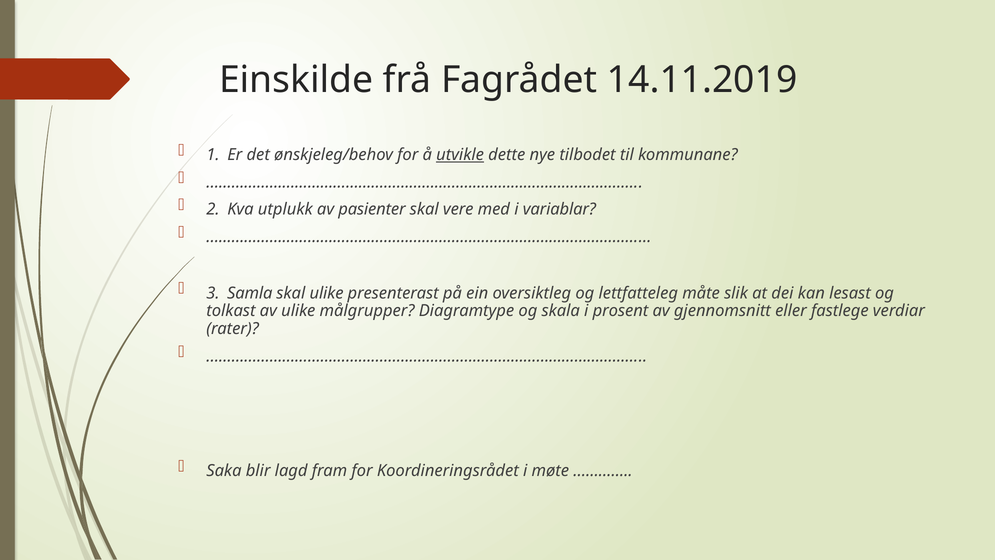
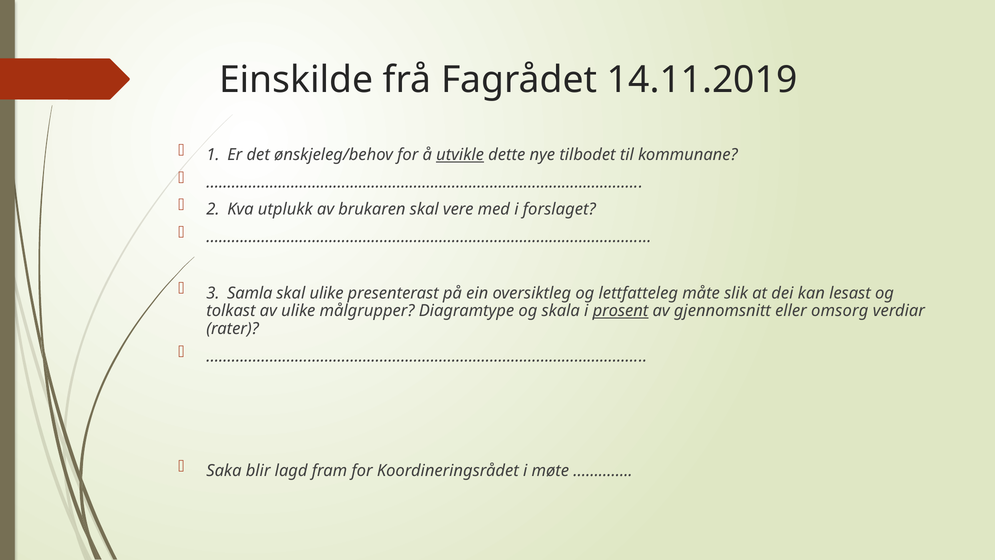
pasienter: pasienter -> brukaren (372, 209)
variablar: variablar -> forslaget (559, 209)
prosent underline: none -> present (620, 311)
fastlege: fastlege -> omsorg (840, 311)
